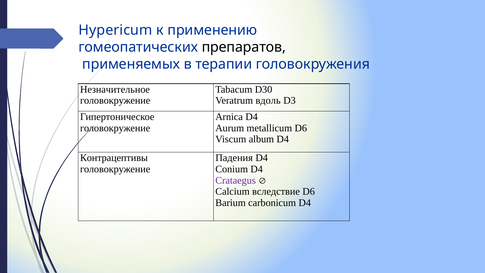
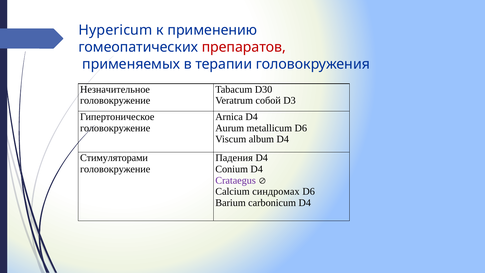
препаратов colour: black -> red (244, 47)
вдоль: вдоль -> собой (268, 101)
Контрацептивы: Контрацептивы -> Стимуляторами (114, 158)
вследствие: вследствие -> синдромах (276, 192)
